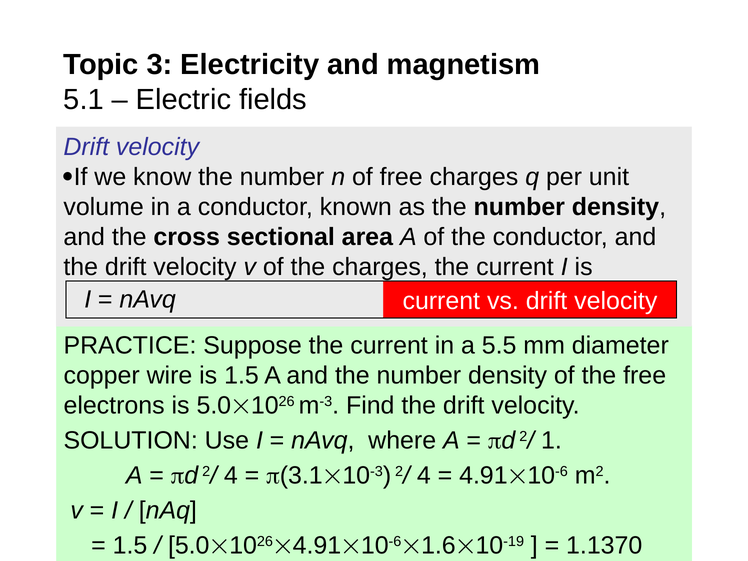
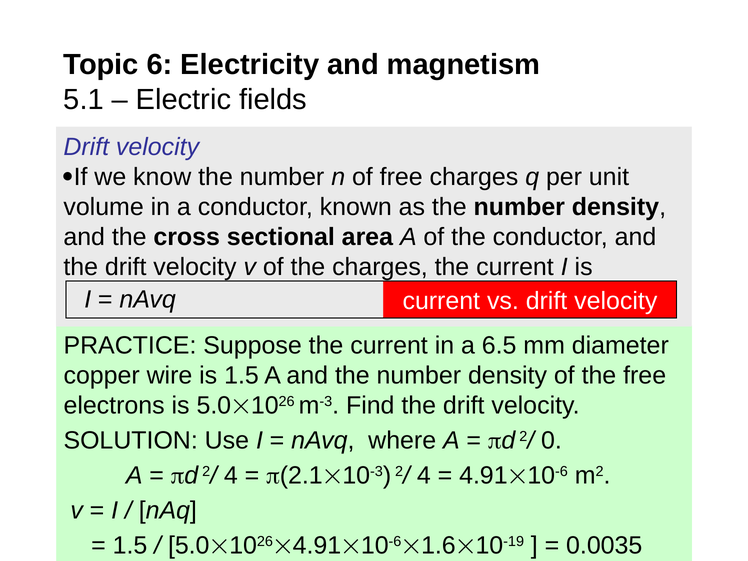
3: 3 -> 6 (160, 65)
5.5: 5.5 -> 6.5 (499, 346)
1: 1 -> 0 (552, 440)
3.1: 3.1 -> 2.1 (301, 475)
1.1370: 1.1370 -> 0.0035 (604, 545)
